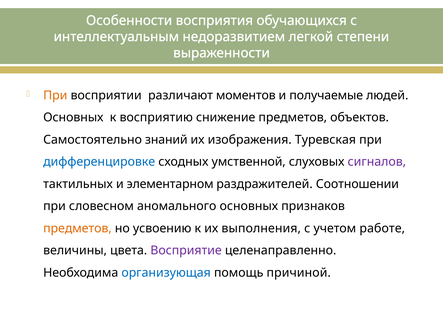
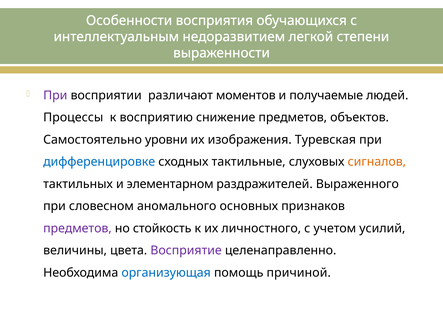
При colour: orange -> purple (55, 95)
Основных: Основных -> Процессы (73, 118)
знаний: знаний -> уровни (166, 140)
умственной: умственной -> тактильные (249, 162)
сигналов colour: purple -> orange (377, 162)
Соотношении: Соотношении -> Выраженного (357, 184)
предметов colour: orange -> purple (77, 229)
усвоению: усвоению -> стойкость (162, 229)
выполнения: выполнения -> личностного (261, 229)
работе: работе -> усилий (382, 229)
